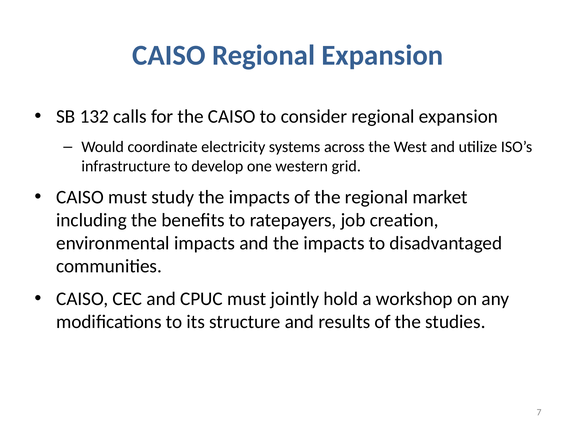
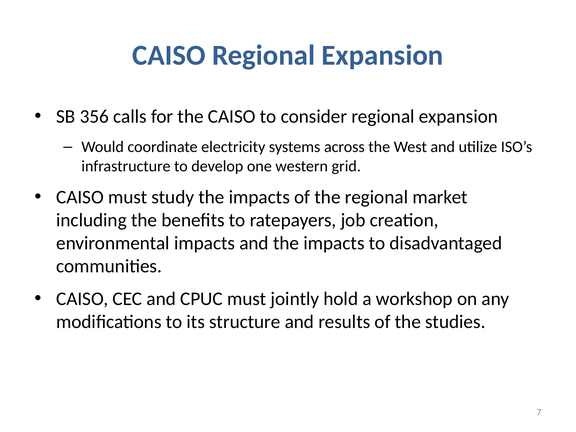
132: 132 -> 356 (94, 117)
